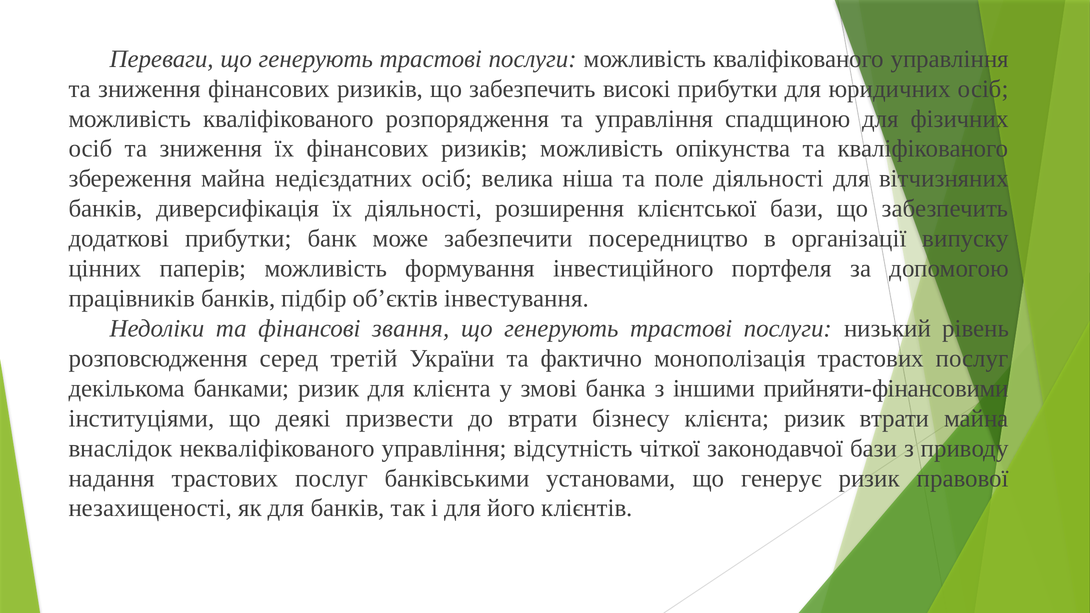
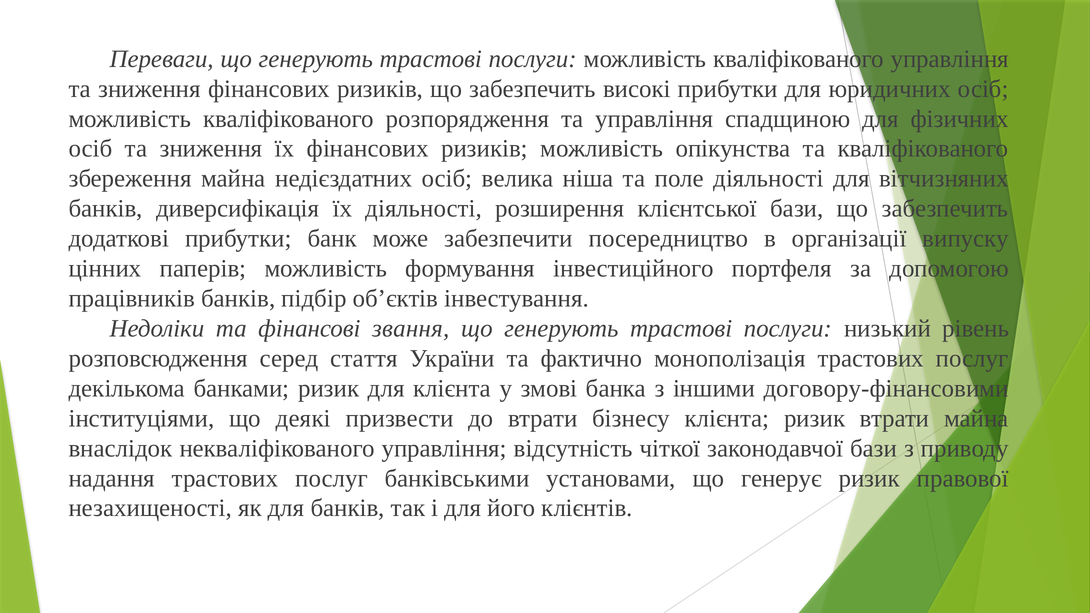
третій: третій -> стаття (364, 359)
прийняти-фінансовими: прийняти-фінансовими -> договору-фінансовими (886, 388)
